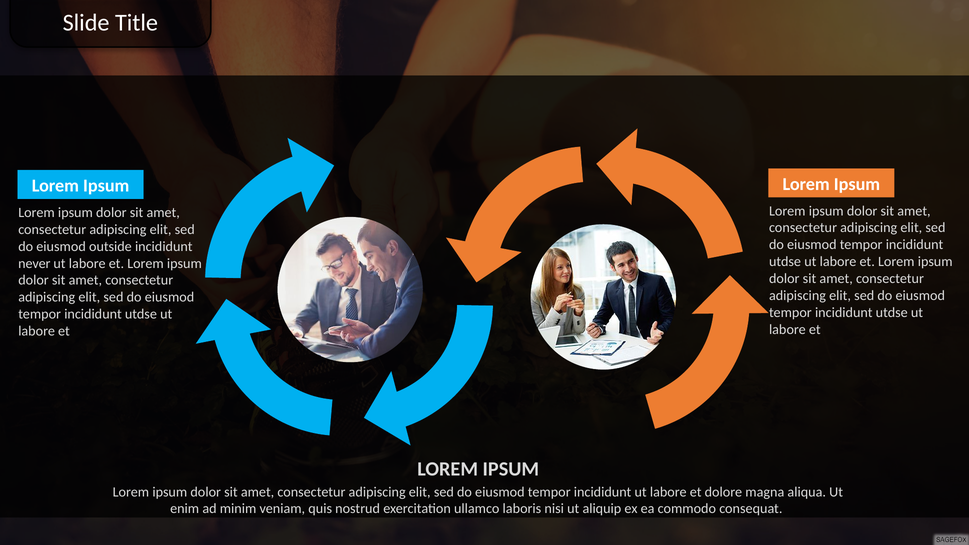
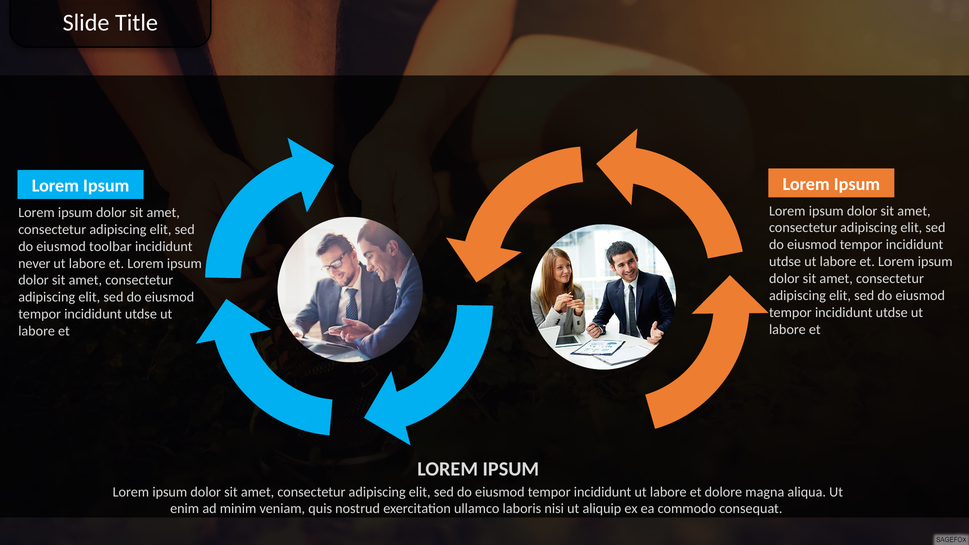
outside: outside -> toolbar (110, 246)
